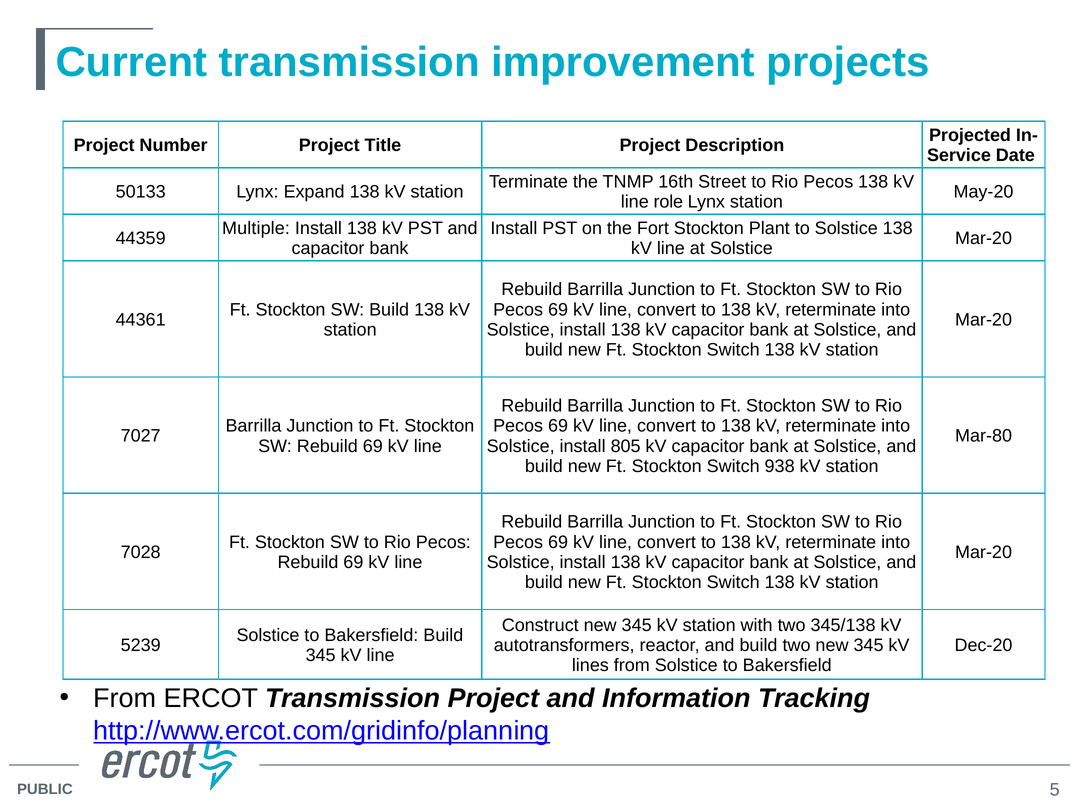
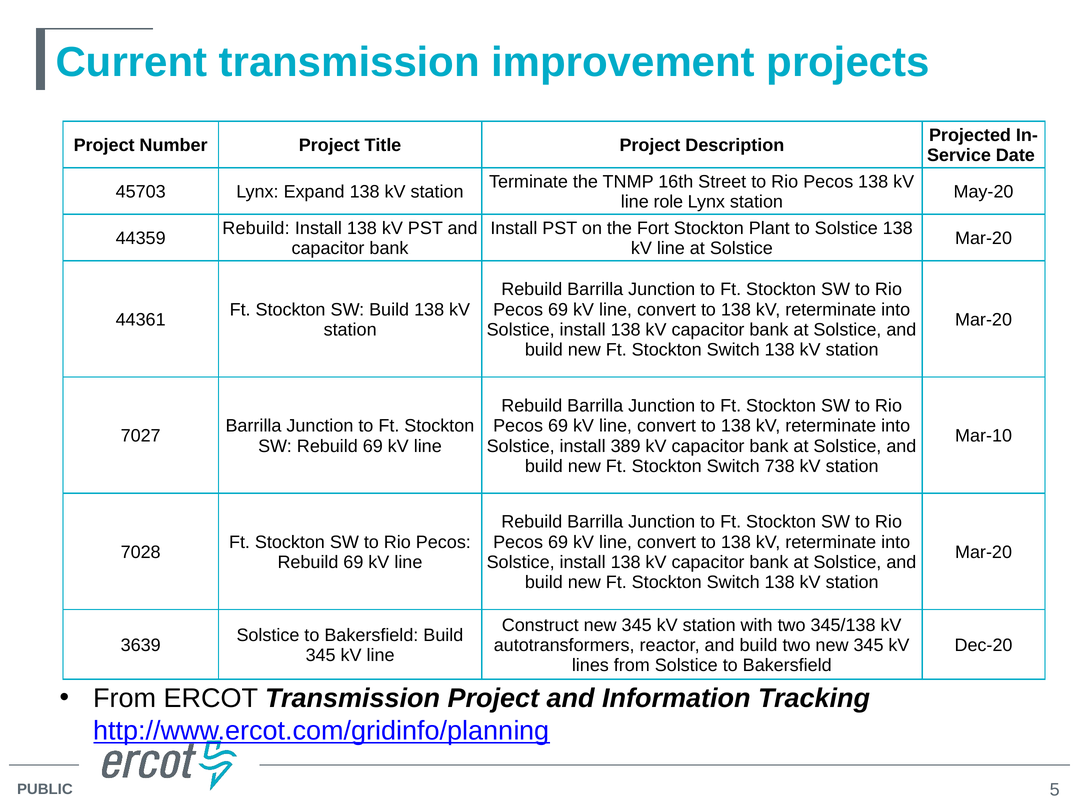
50133: 50133 -> 45703 (141, 192)
Multiple: Multiple -> Rebuild (256, 229)
Mar-80: Mar-80 -> Mar-10 (984, 436)
805: 805 -> 389 (626, 447)
938: 938 -> 738 (780, 467)
5239: 5239 -> 3639 (141, 646)
